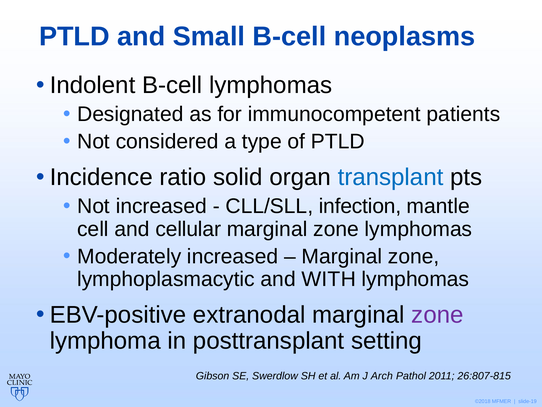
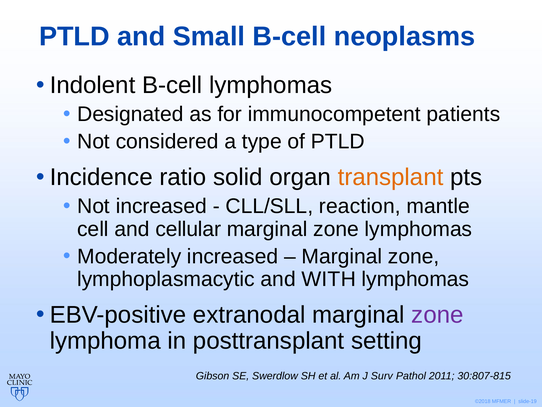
transplant colour: blue -> orange (391, 177)
infection: infection -> reaction (360, 206)
Arch: Arch -> Surv (382, 376)
26:807-815: 26:807-815 -> 30:807-815 (484, 376)
